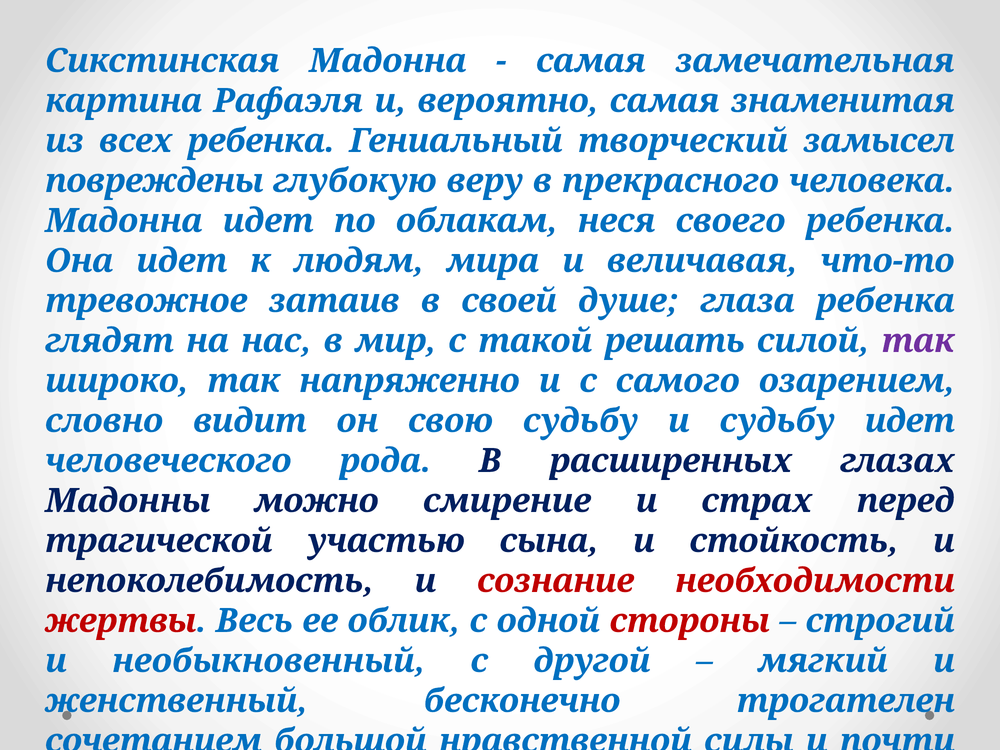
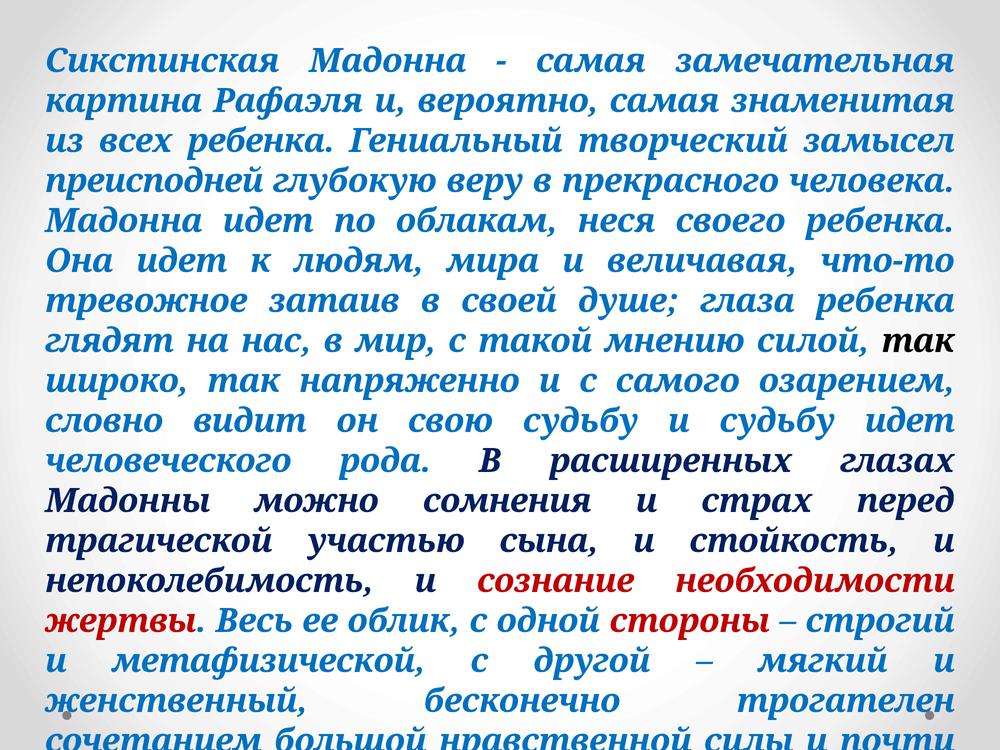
повреждены: повреждены -> преисподней (154, 181)
решать: решать -> мнению (675, 341)
так colour: purple -> black (918, 341)
смирение: смирение -> сомнения (507, 501)
необыкновенный: необыкновенный -> метафизической (269, 661)
